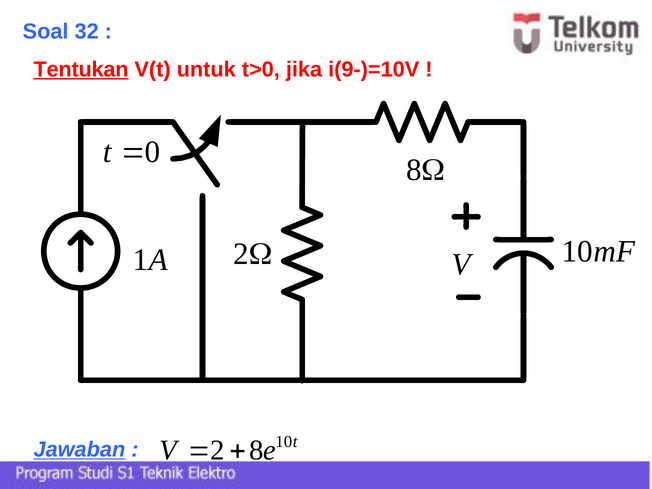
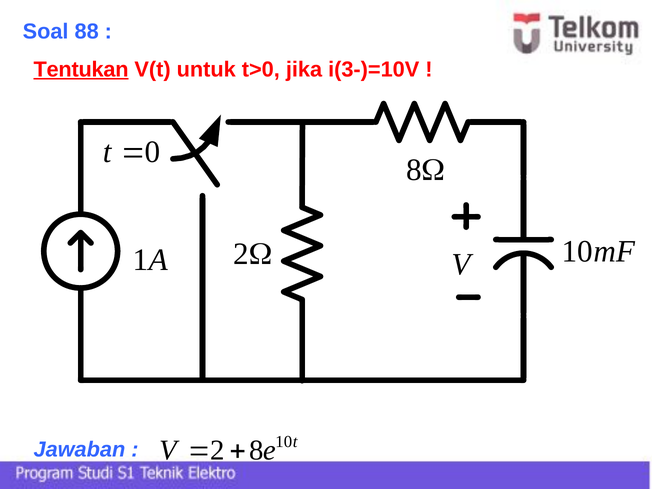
32: 32 -> 88 (87, 31)
i(9-)=10V: i(9-)=10V -> i(3-)=10V (374, 69)
Jawaban underline: present -> none (79, 450)
